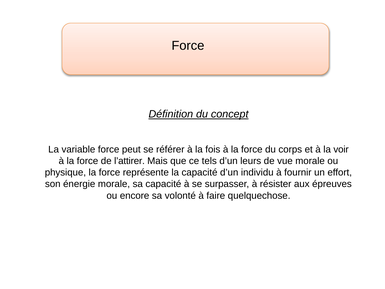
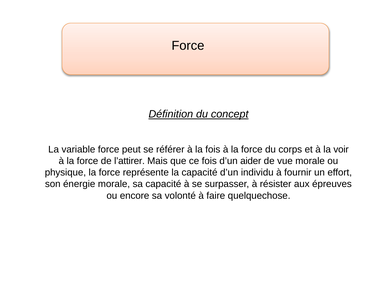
ce tels: tels -> fois (209, 161)
leurs: leurs -> aider (251, 161)
